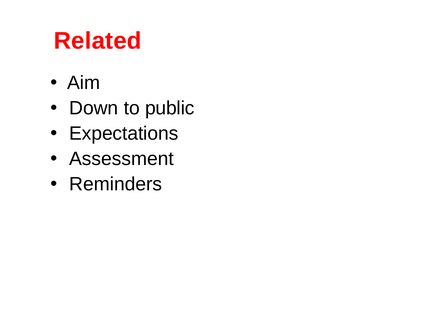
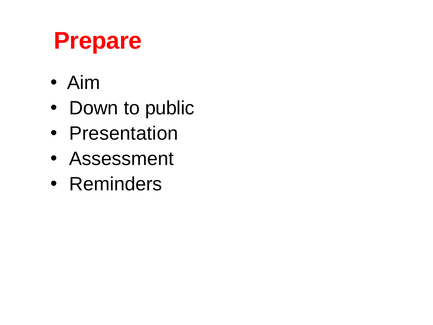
Related: Related -> Prepare (98, 41)
Expectations: Expectations -> Presentation (124, 133)
